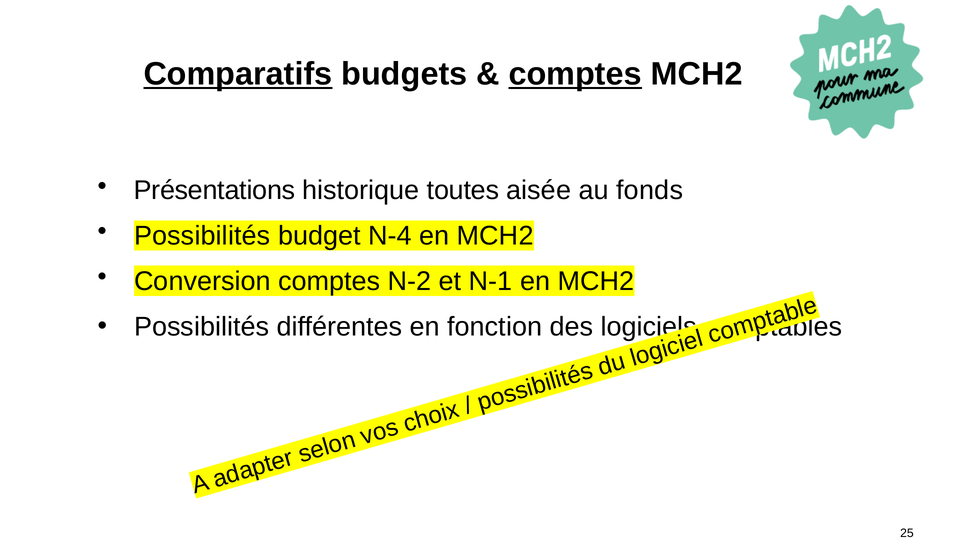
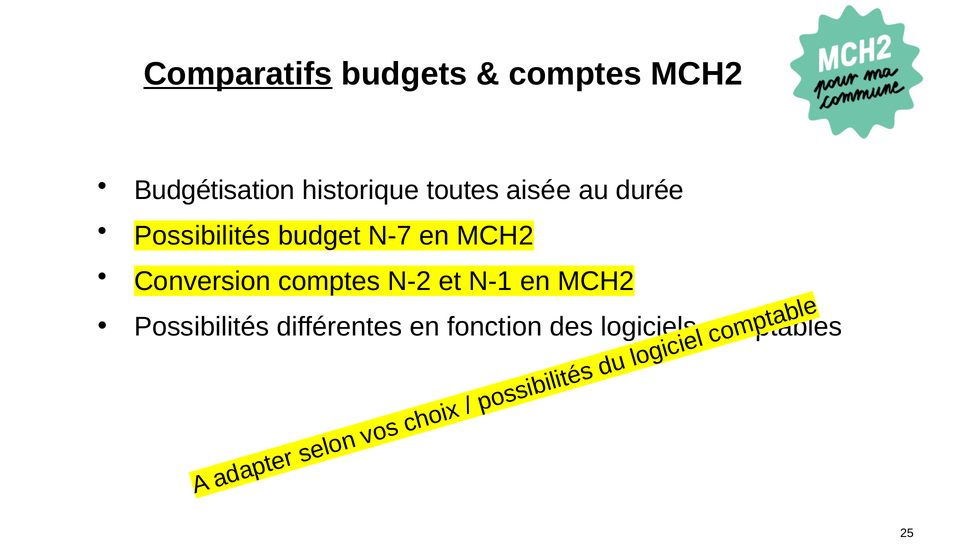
comptes underline: present -> none (575, 74)
Présentations: Présentations -> Budgétisation (214, 190)
fonds: fonds -> durée (650, 190)
N-4: N-4 -> N-7 (390, 236)
